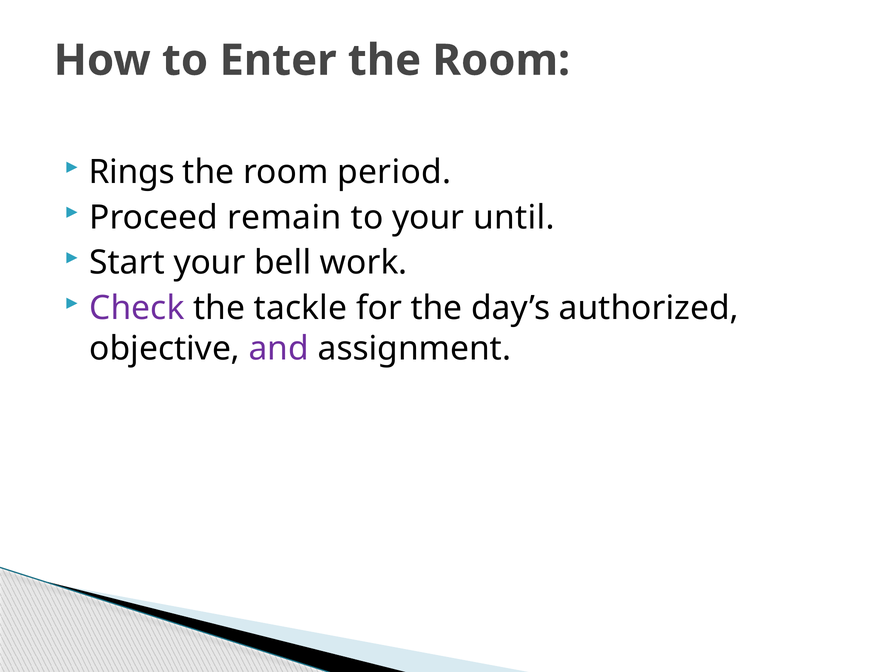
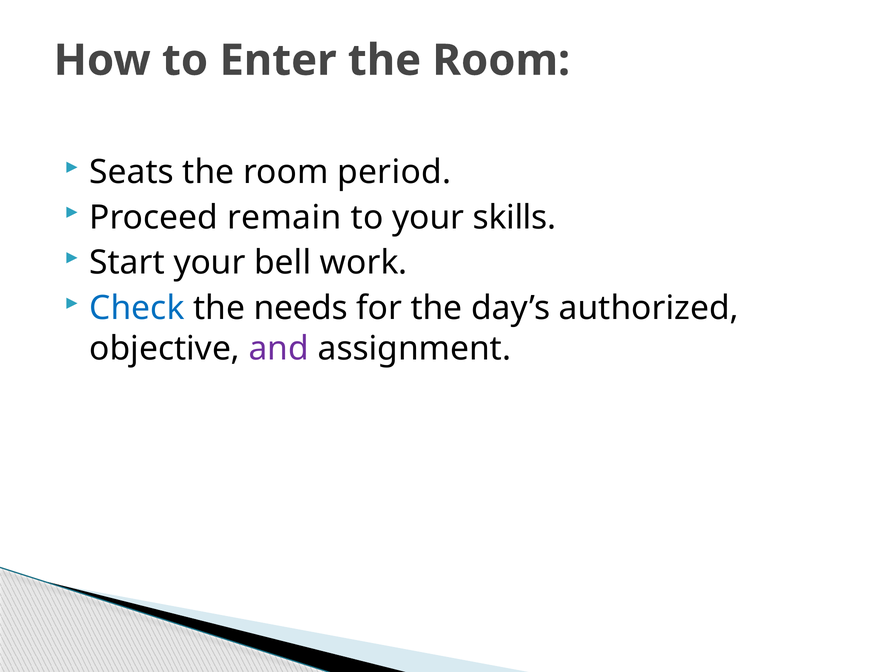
Rings: Rings -> Seats (132, 172)
until: until -> skills (514, 217)
Check colour: purple -> blue (137, 308)
tackle: tackle -> needs (301, 308)
